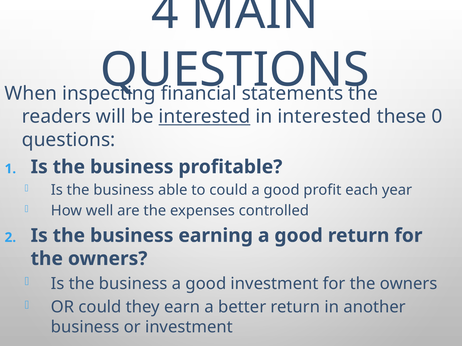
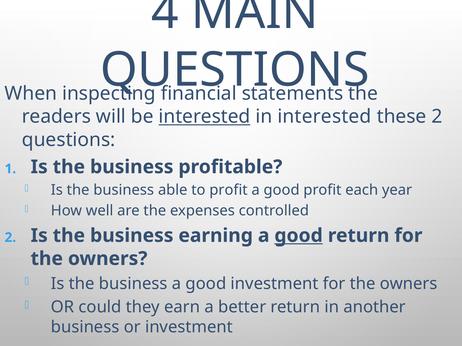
these 0: 0 -> 2 (437, 117)
to could: could -> profit (228, 190)
good underline: none -> present (299, 236)
